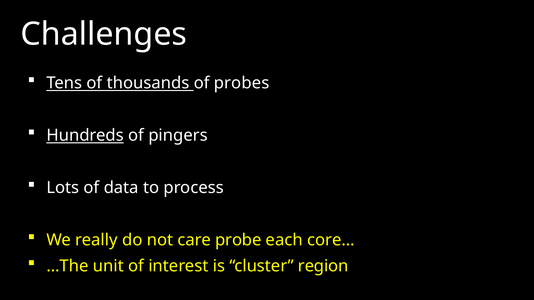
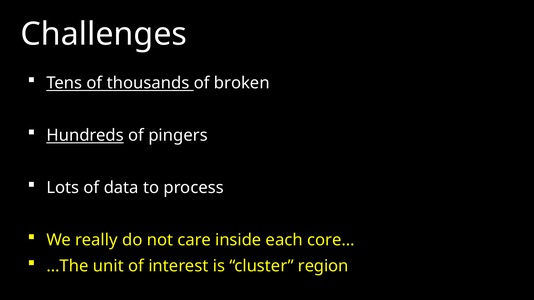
probes: probes -> broken (242, 83)
probe: probe -> inside (238, 240)
